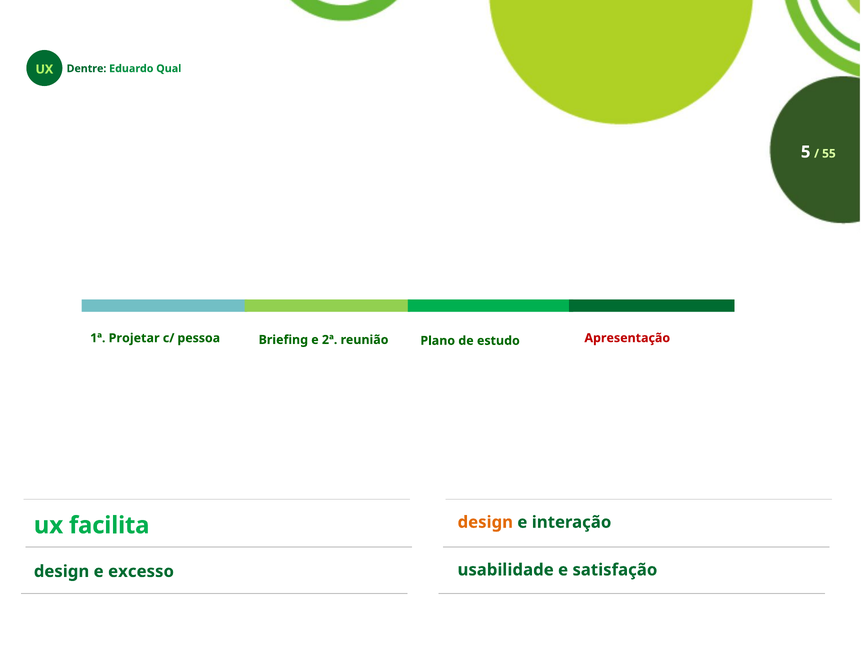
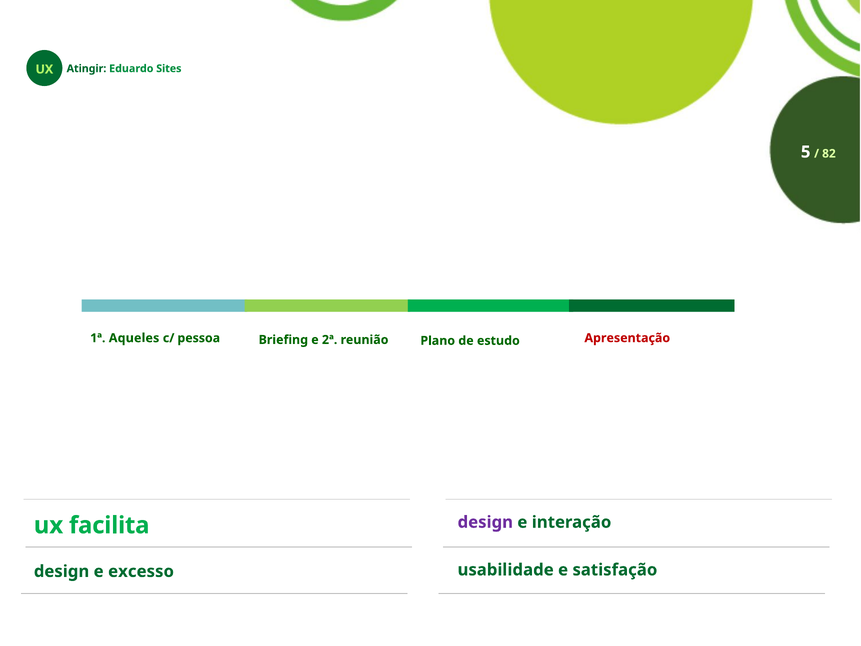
Dentre: Dentre -> Atingir (86, 69)
Qual: Qual -> Sites (169, 69)
55: 55 -> 82 (829, 154)
Projetar: Projetar -> Aqueles (134, 338)
design colour: orange -> purple (485, 522)
